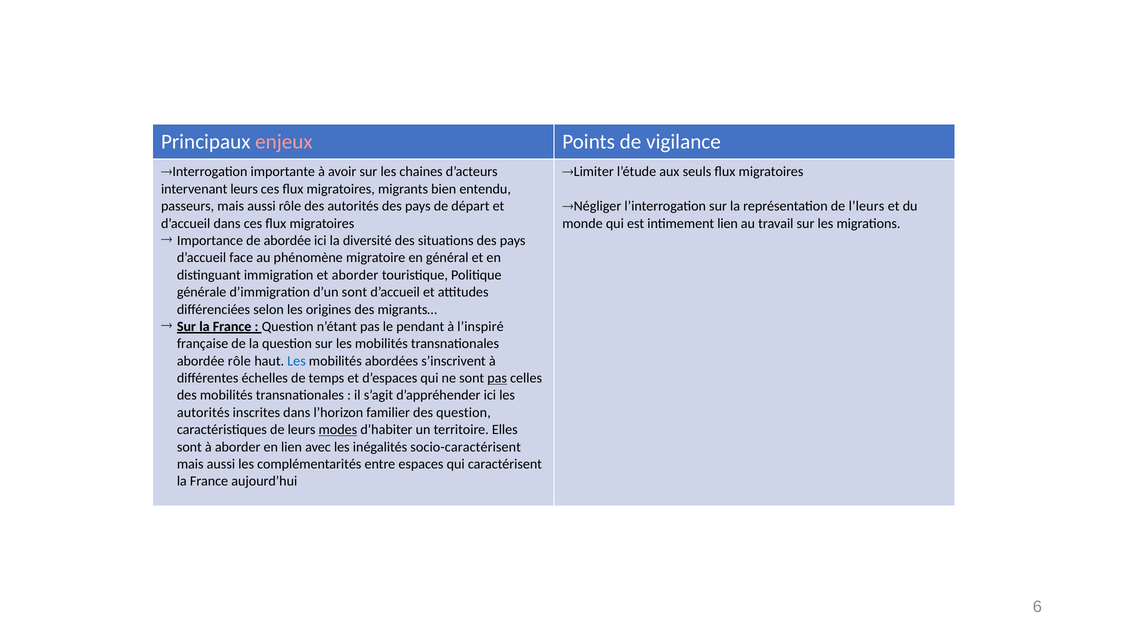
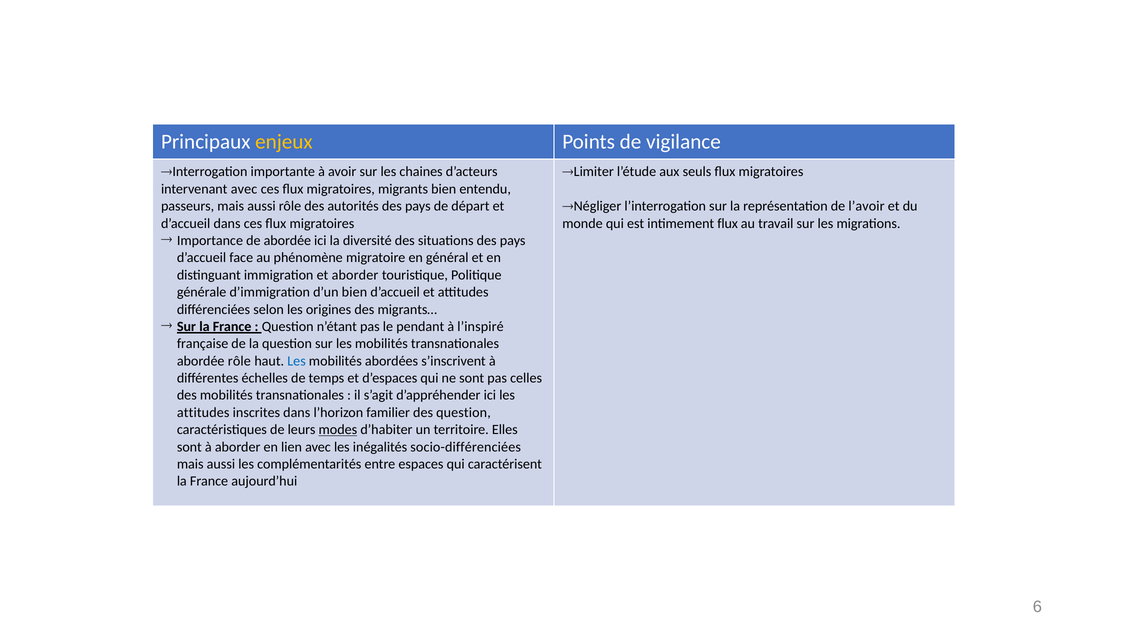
enjeux colour: pink -> yellow (284, 141)
intervenant leurs: leurs -> avec (244, 189)
l’leurs: l’leurs -> l’avoir (867, 206)
intimement lien: lien -> flux (728, 223)
d’un sont: sont -> bien (354, 292)
pas underline: present -> none (497, 378)
autorités: autorités -> attitudes (203, 412)
socio-caractérisent: socio-caractérisent -> socio-différenciées (466, 447)
